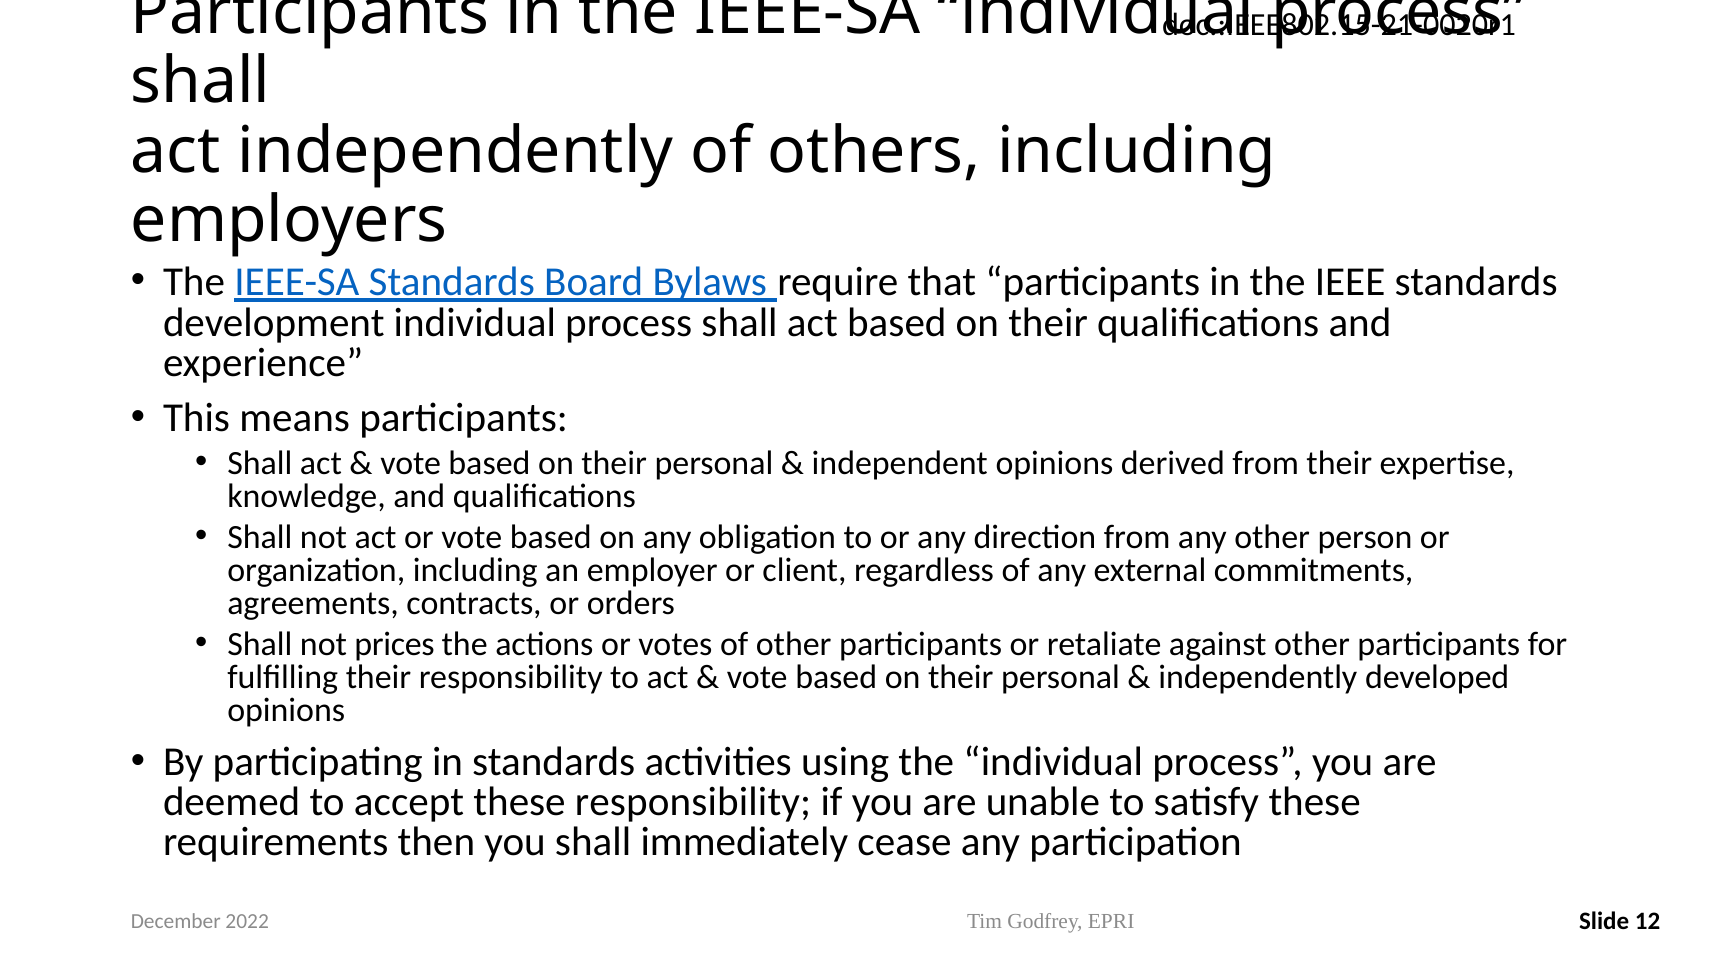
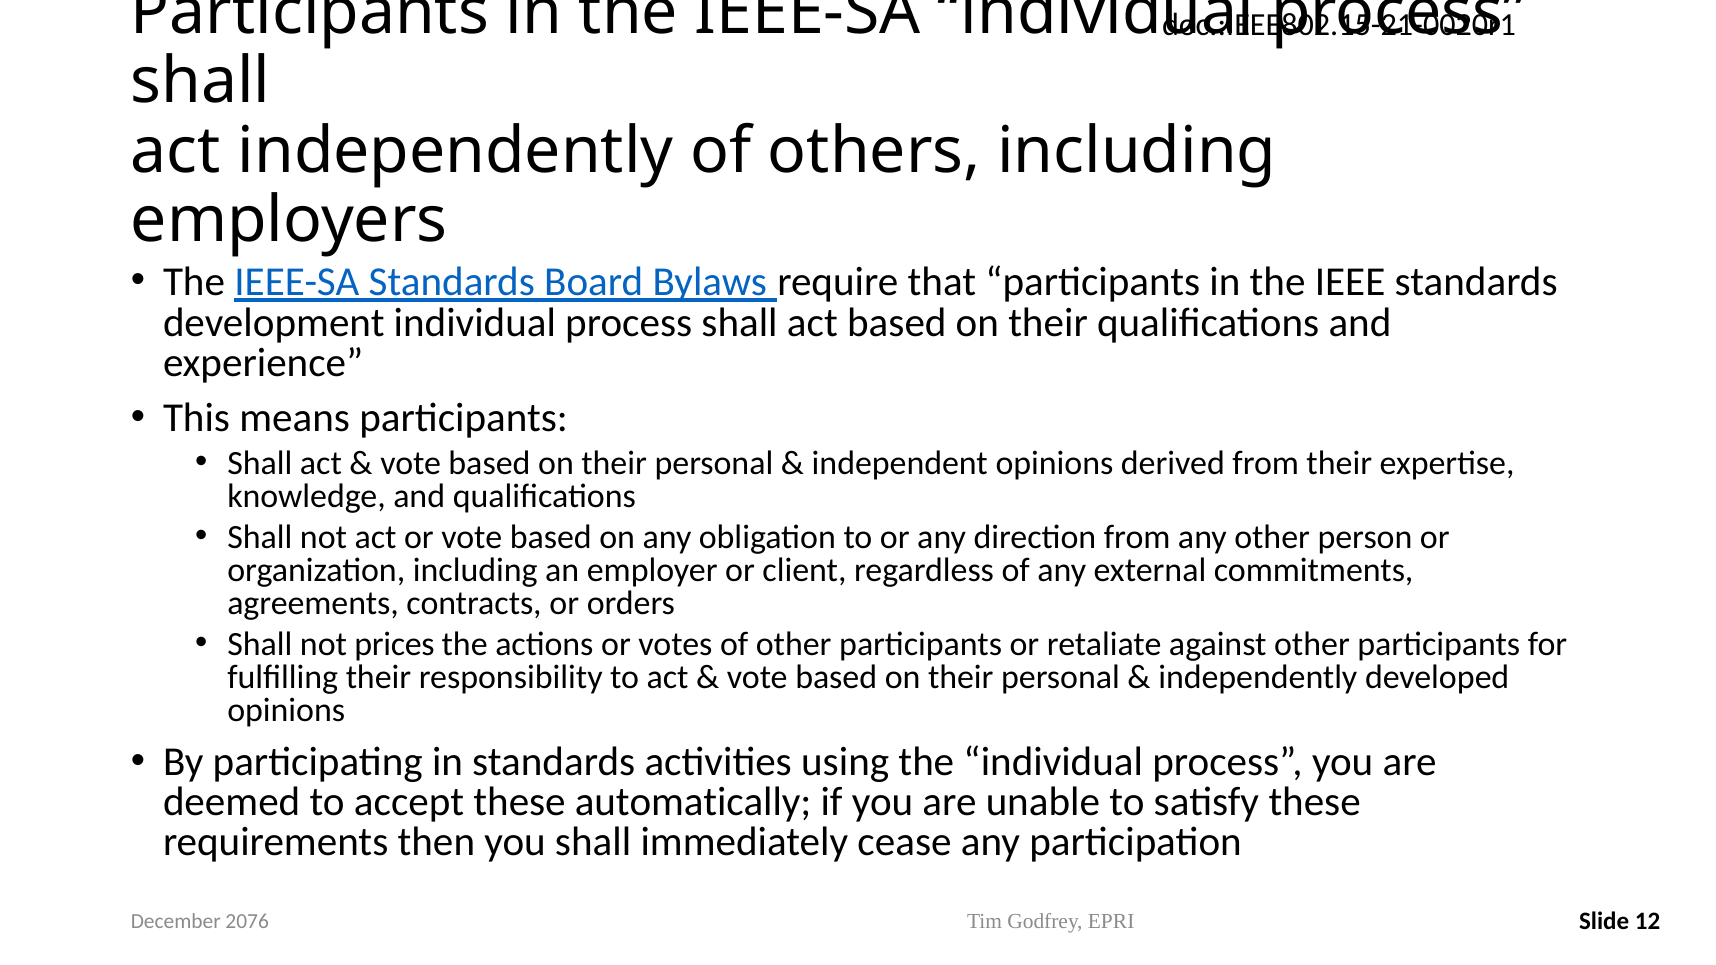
these responsibility: responsibility -> automatically (693, 802)
2022: 2022 -> 2076 (247, 922)
